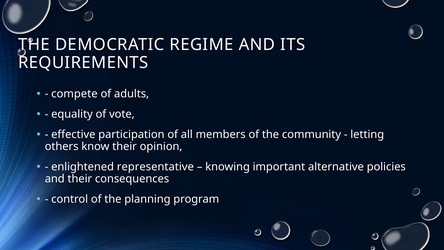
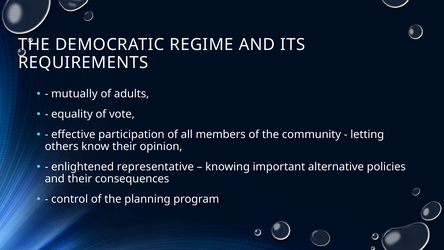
compete: compete -> mutually (74, 94)
